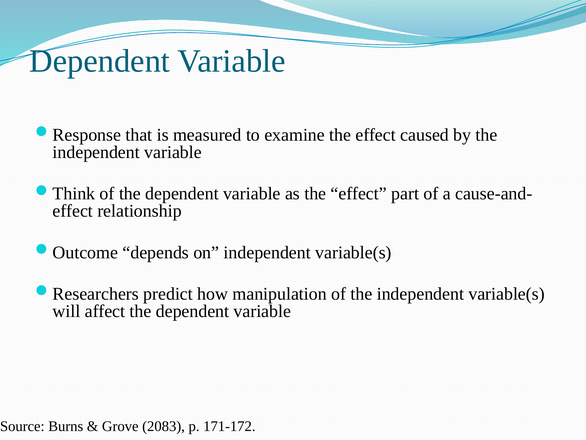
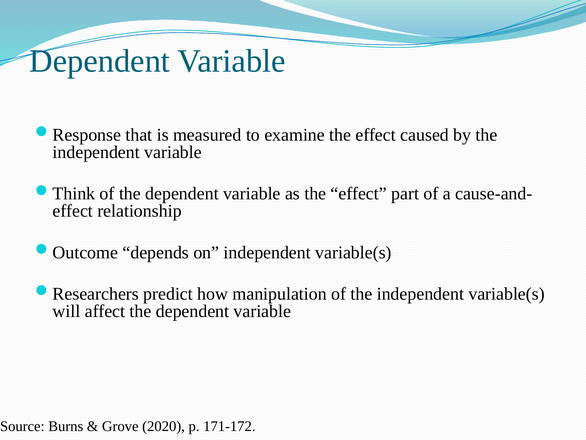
2083: 2083 -> 2020 (164, 426)
